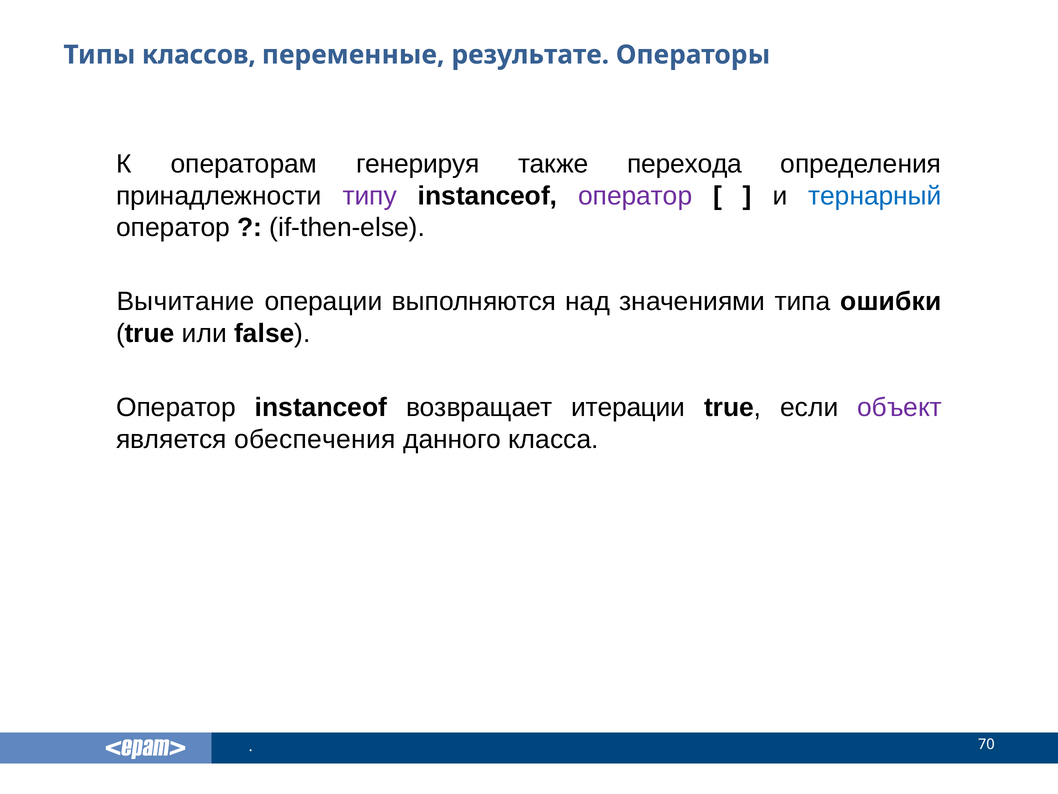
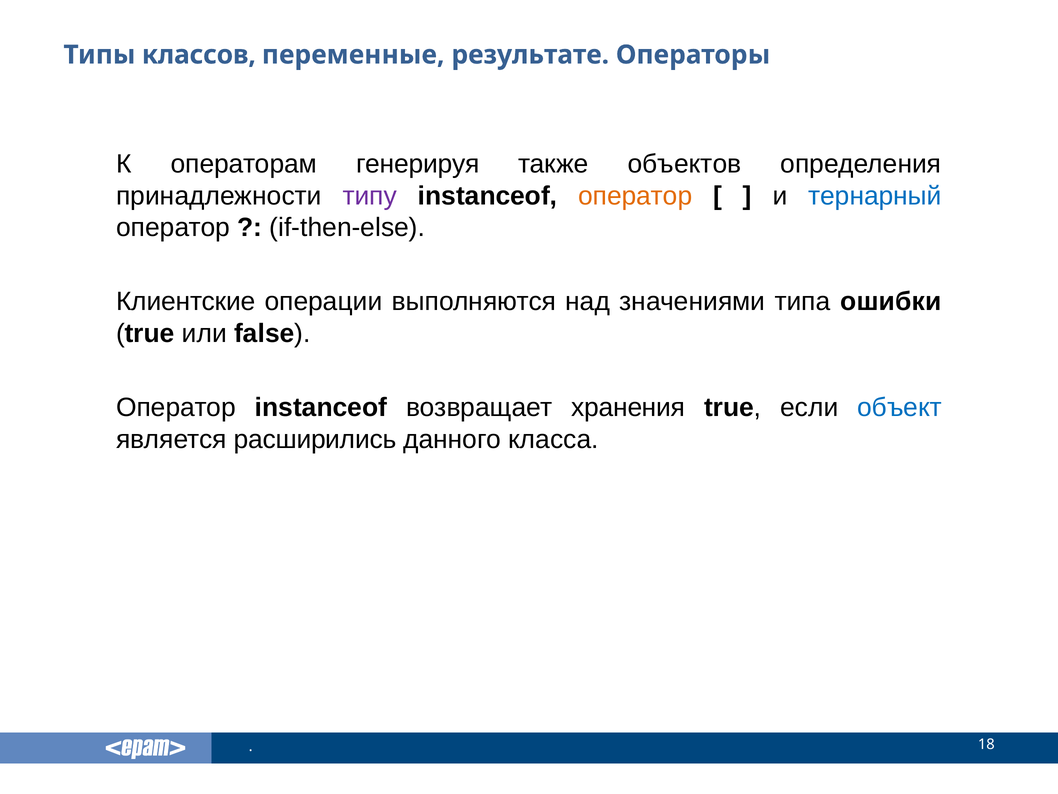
перехода: перехода -> объектов (684, 164)
оператор colour: purple -> orange (635, 196)
Вычитание: Вычитание -> Клиентские (186, 302)
итерации: итерации -> хранения (628, 407)
объект colour: purple -> blue (900, 407)
обеспечения: обеспечения -> расширились (315, 439)
70: 70 -> 18 (986, 744)
